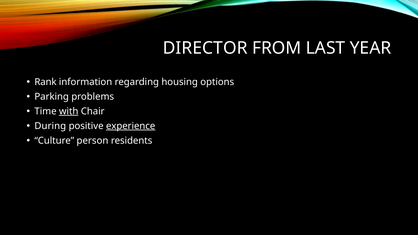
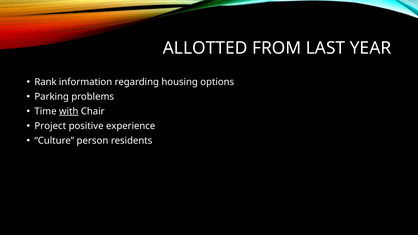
DIRECTOR: DIRECTOR -> ALLOTTED (205, 48)
During: During -> Project (50, 126)
experience underline: present -> none (131, 126)
